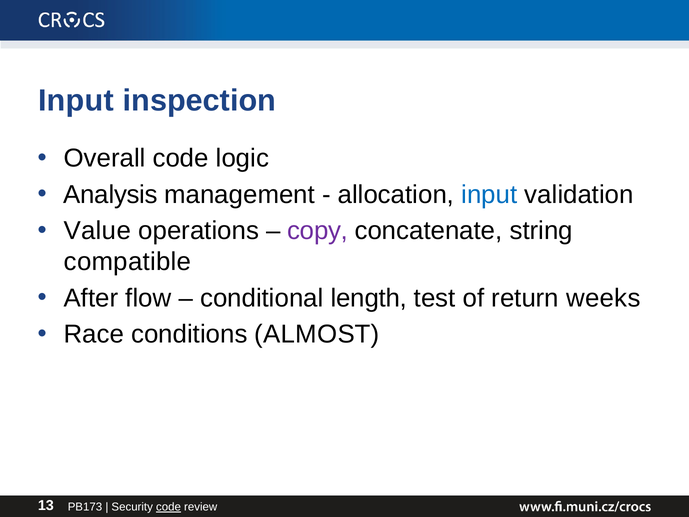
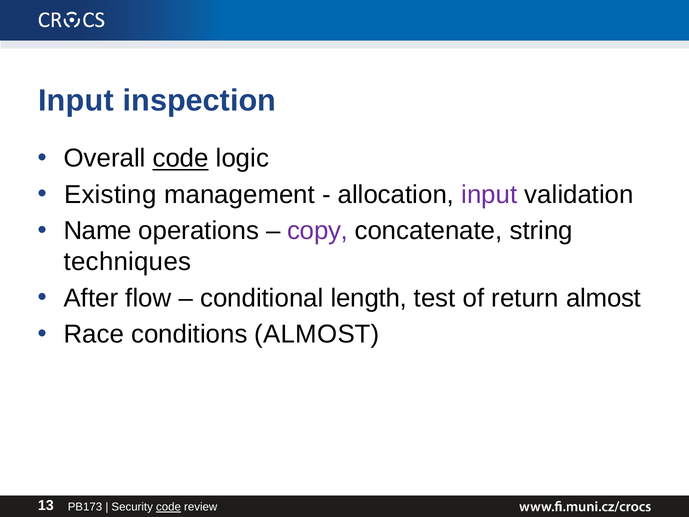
code underline: none -> present (181, 158)
Analysis: Analysis -> Existing (110, 195)
input colour: blue -> purple (489, 195)
Value: Value -> Name (98, 231)
compatible: compatible -> techniques (127, 262)
return weeks: weeks -> almost (604, 298)
